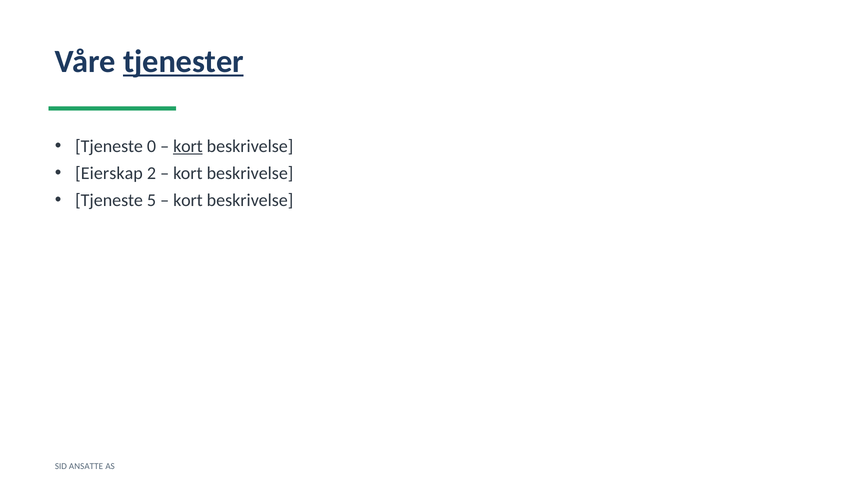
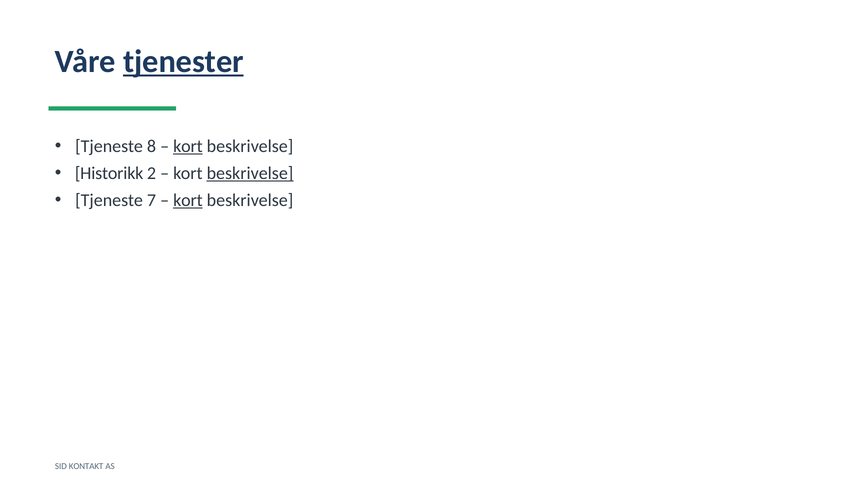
0: 0 -> 8 (151, 146)
Eierskap: Eierskap -> Historikk (109, 173)
beskrivelse underline: none -> present (250, 173)
5: 5 -> 7 (151, 200)
kort underline: none -> present (188, 200)
ANSATTE: ANSATTE -> KONTAKT (86, 466)
